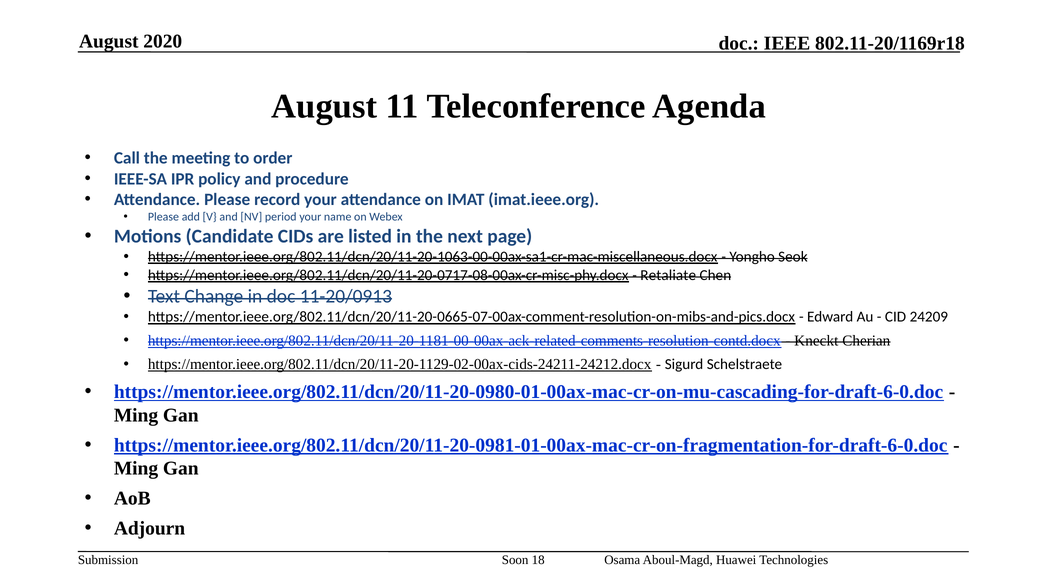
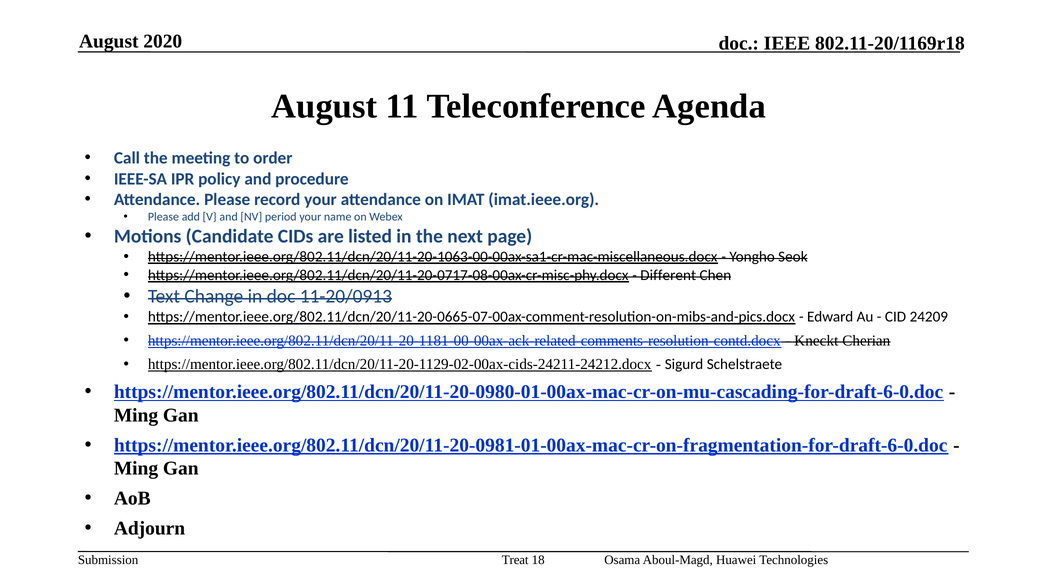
Retaliate: Retaliate -> Different (668, 275)
Soon: Soon -> Treat (515, 560)
